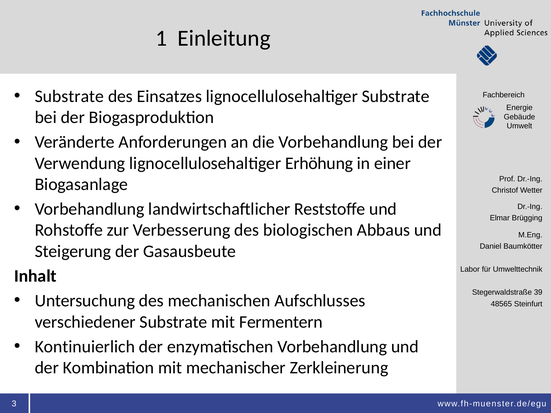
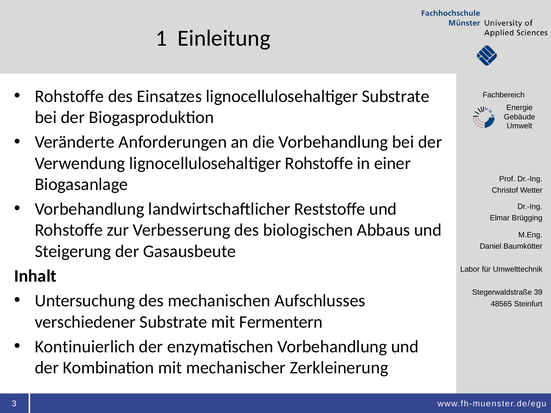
Substrate: Substrate -> Rohstoffe (69, 96)
lignocellulosehaltiger Erhöhung: Erhöhung -> Rohstoffe (319, 163)
